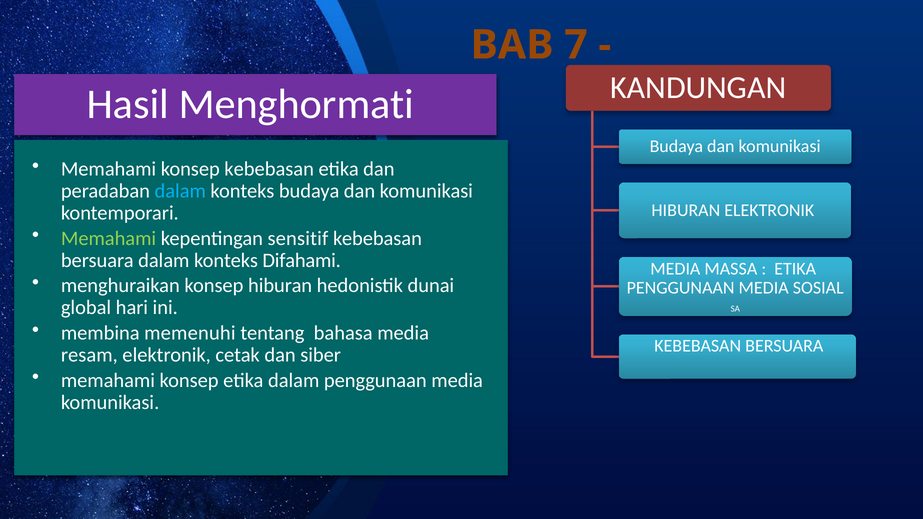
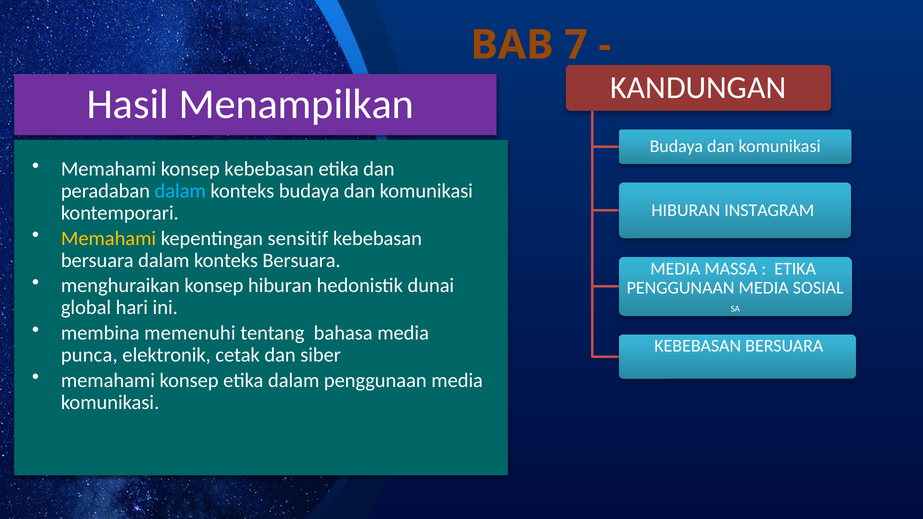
Menghormati: Menghormati -> Menampilkan (296, 104)
HIBURAN ELEKTRONIK: ELEKTRONIK -> INSTAGRAM (769, 210)
Memahami colour: light green -> yellow (109, 238)
konteks Difahami: Difahami -> Bersuara (302, 261)
resam: resam -> punca (89, 355)
